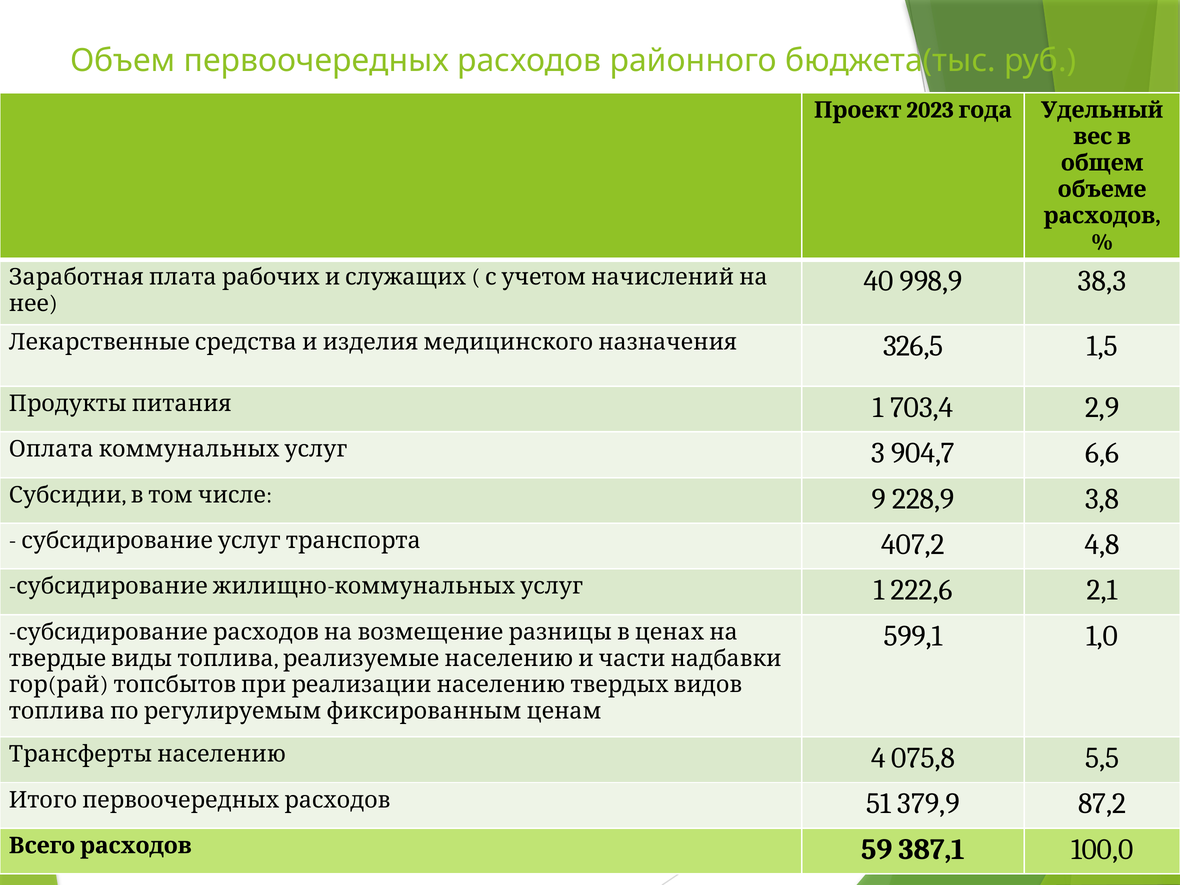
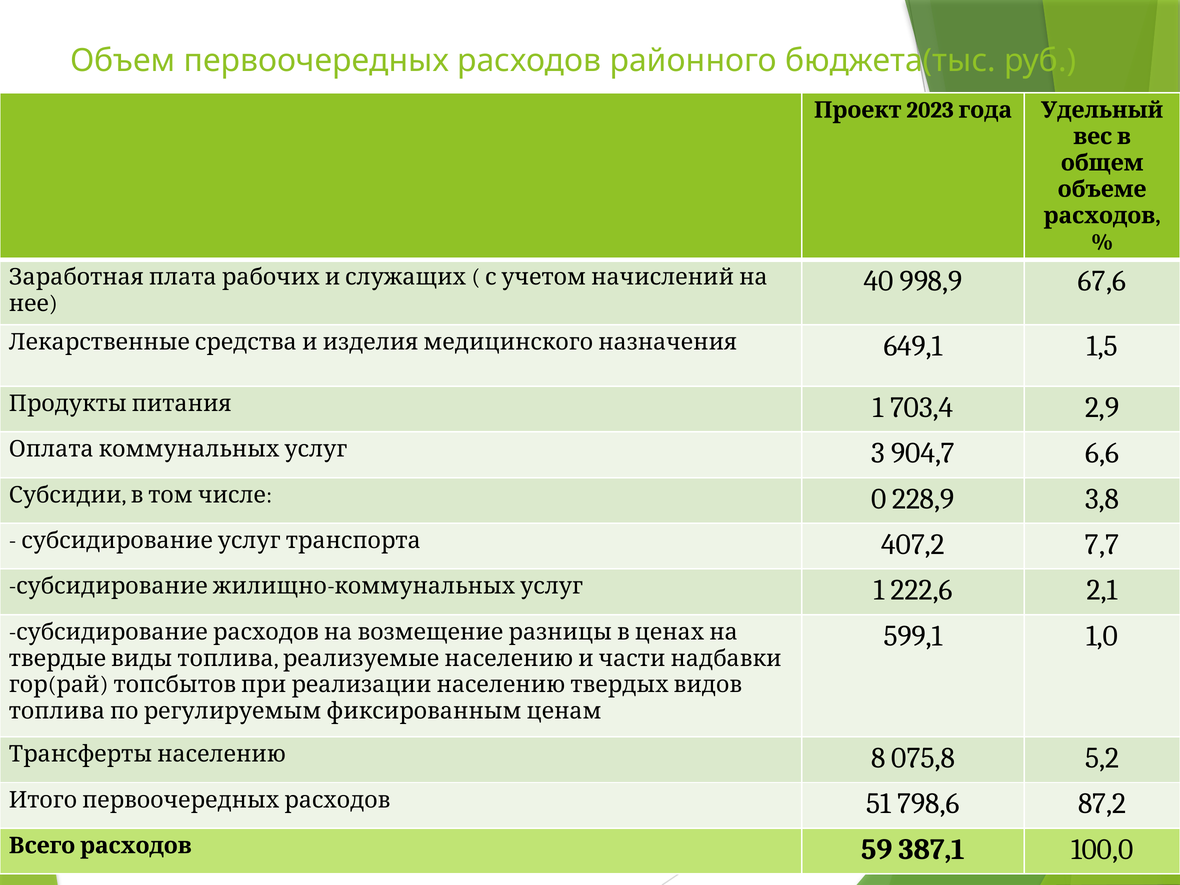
38,3: 38,3 -> 67,6 (1102, 281)
326,5: 326,5 -> 649,1 (913, 346)
9: 9 -> 0 (879, 499)
4,8: 4,8 -> 7,7 (1102, 544)
4: 4 -> 8 (878, 758)
5,5: 5,5 -> 5,2 (1102, 758)
379,9: 379,9 -> 798,6 (929, 804)
